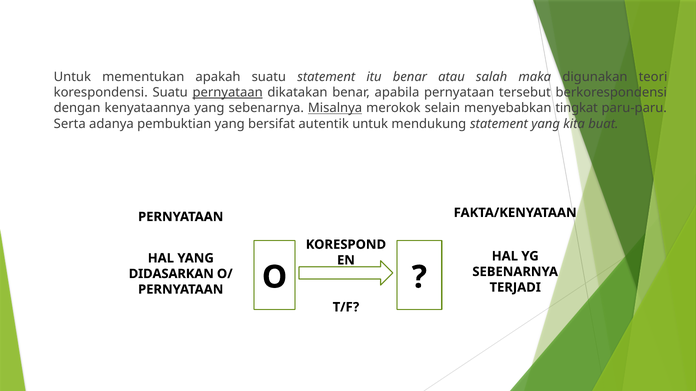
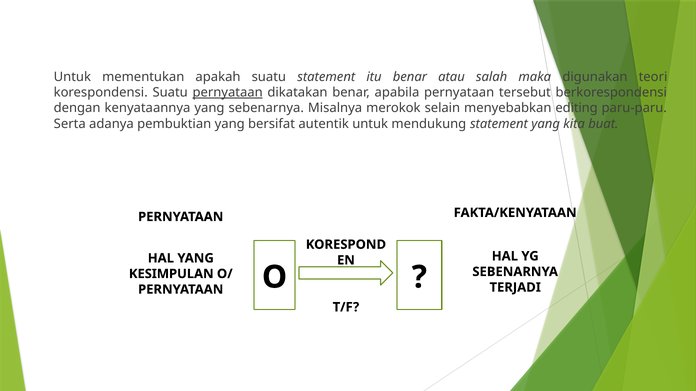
Misalnya underline: present -> none (335, 108)
tingkat: tingkat -> editing (577, 108)
DIDASARKAN: DIDASARKAN -> KESIMPULAN (171, 274)
